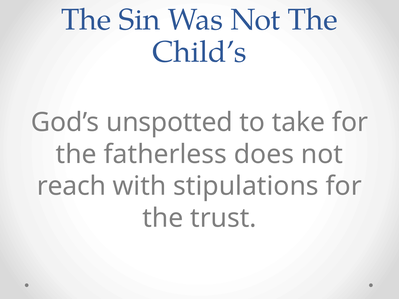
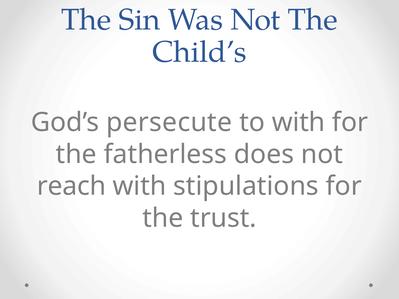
unspotted: unspotted -> persecute (169, 123)
to take: take -> with (299, 123)
